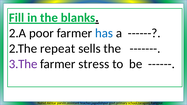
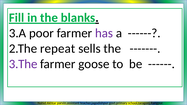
2.A: 2.A -> 3.A (18, 33)
has colour: blue -> purple (104, 33)
stress: stress -> goose (94, 64)
